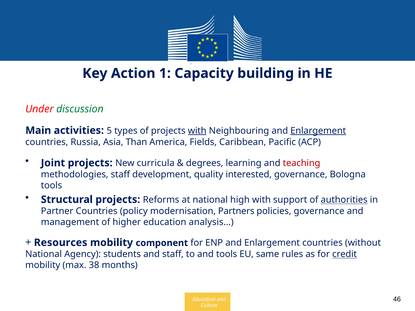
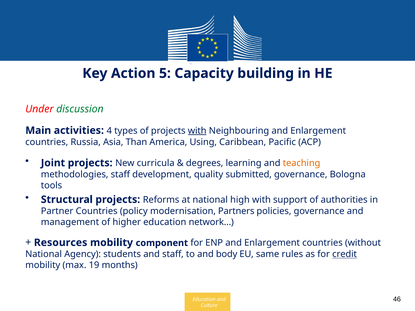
1: 1 -> 5 (165, 73)
5: 5 -> 4 (109, 131)
Enlargement underline: present -> none (318, 131)
Fields: Fields -> Using (203, 142)
teaching colour: red -> orange (302, 163)
interested: interested -> submitted (249, 175)
authorities underline: present -> none (344, 200)
analysis…: analysis… -> network… (211, 222)
and tools: tools -> body (227, 254)
38: 38 -> 19 (94, 265)
